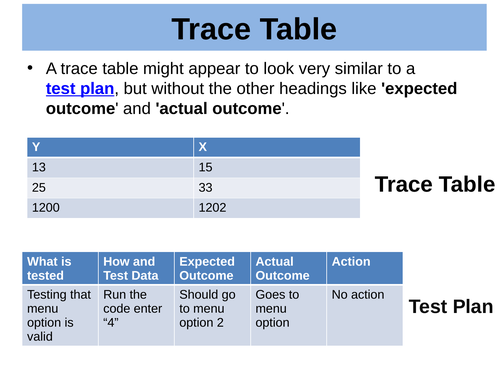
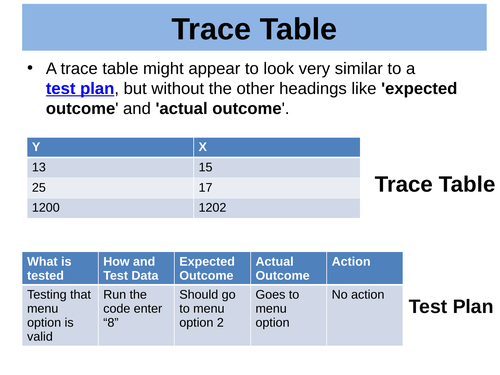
33: 33 -> 17 (206, 188)
4: 4 -> 8 (111, 323)
